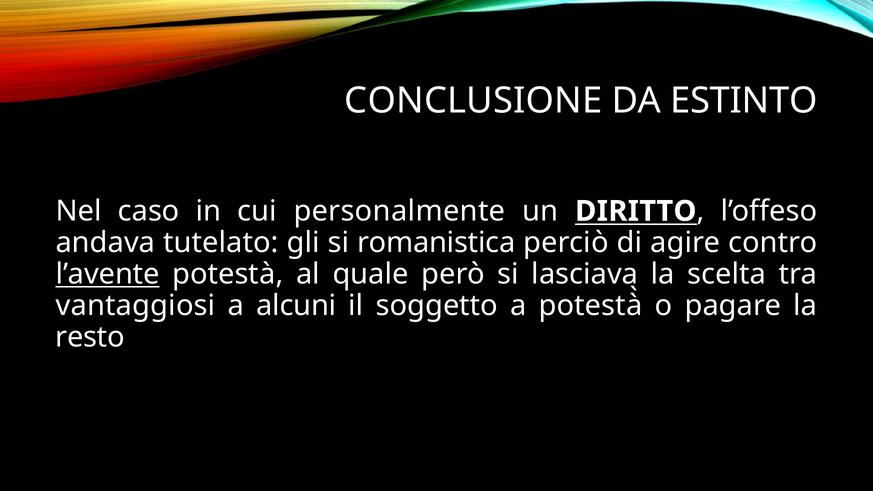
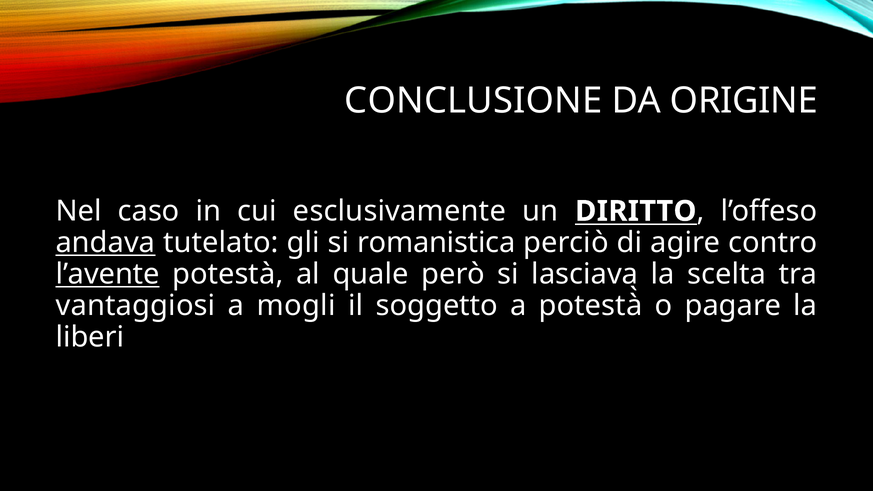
ESTINTO: ESTINTO -> ORIGINE (744, 101)
personalmente: personalmente -> esclusivamente (399, 211)
andava underline: none -> present (105, 243)
alcuni: alcuni -> mogli (296, 306)
resto: resto -> liberi (90, 337)
